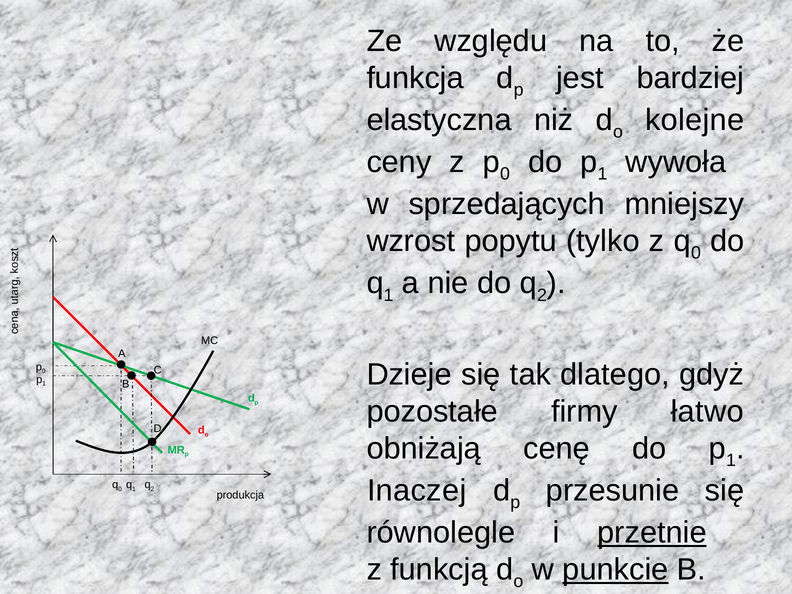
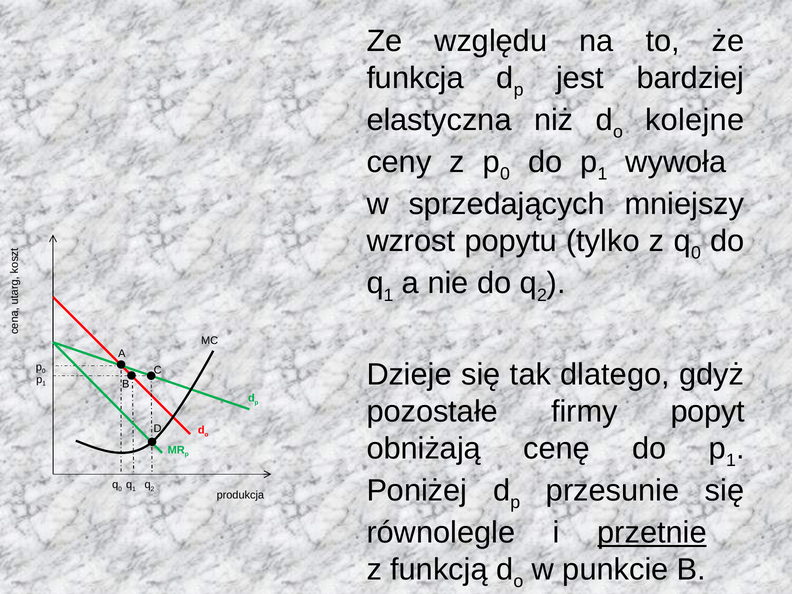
łatwo: łatwo -> popyt (708, 412)
Inaczej: Inaczej -> Poniżej (417, 491)
punkcie underline: present -> none (616, 570)
